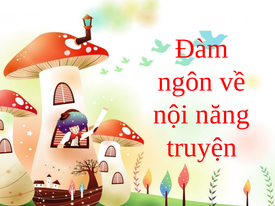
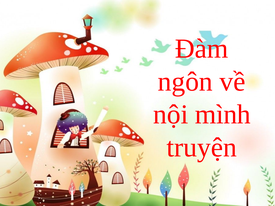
năng: năng -> mình (223, 115)
